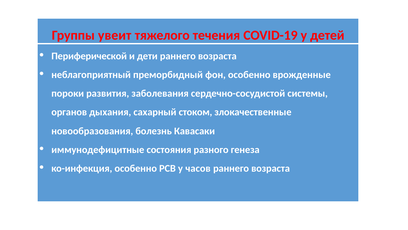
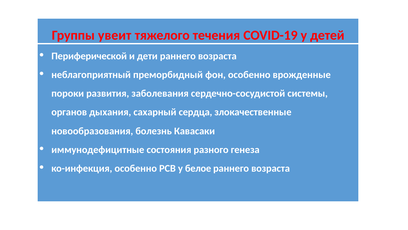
стоком: стоком -> сердца (195, 112)
часов: часов -> белое (198, 168)
